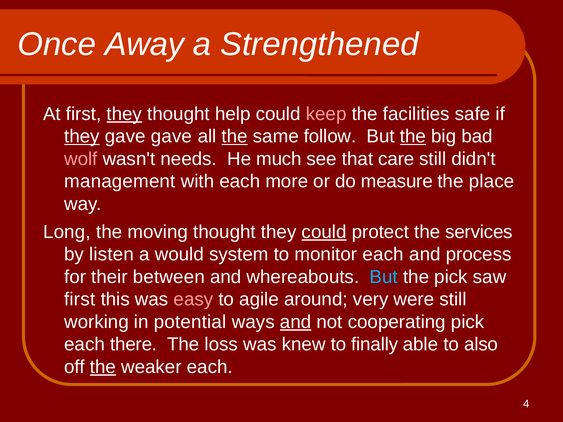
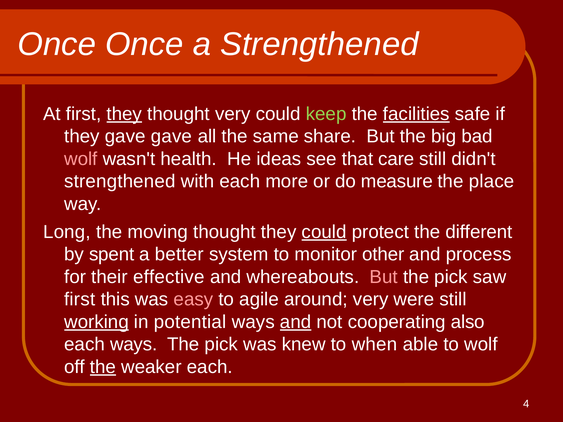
Once Away: Away -> Once (144, 44)
thought help: help -> very (233, 114)
keep colour: pink -> light green (326, 114)
facilities underline: none -> present (416, 114)
they underline: present -> none (82, 137)
the underline: present -> none (235, 137)
follow: follow -> share (330, 137)
the underline: present -> none (413, 137)
needs: needs -> health (189, 159)
much: much -> ideas (279, 159)
management: management -> strengthened (120, 182)
services: services -> different (479, 232)
listen: listen -> spent (112, 255)
would: would -> better (179, 255)
monitor each: each -> other (383, 255)
between: between -> effective (169, 277)
But colour: light blue -> pink (384, 277)
working underline: none -> present (96, 322)
cooperating pick: pick -> also (468, 322)
each there: there -> ways (134, 345)
loss: loss -> pick (221, 345)
finally: finally -> when (374, 345)
to also: also -> wolf (481, 345)
